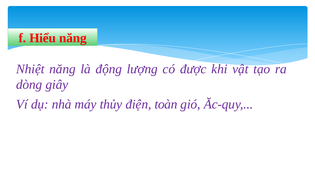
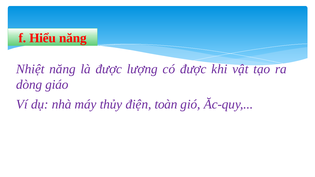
là động: động -> được (109, 69)
giây: giây -> giáo (57, 85)
